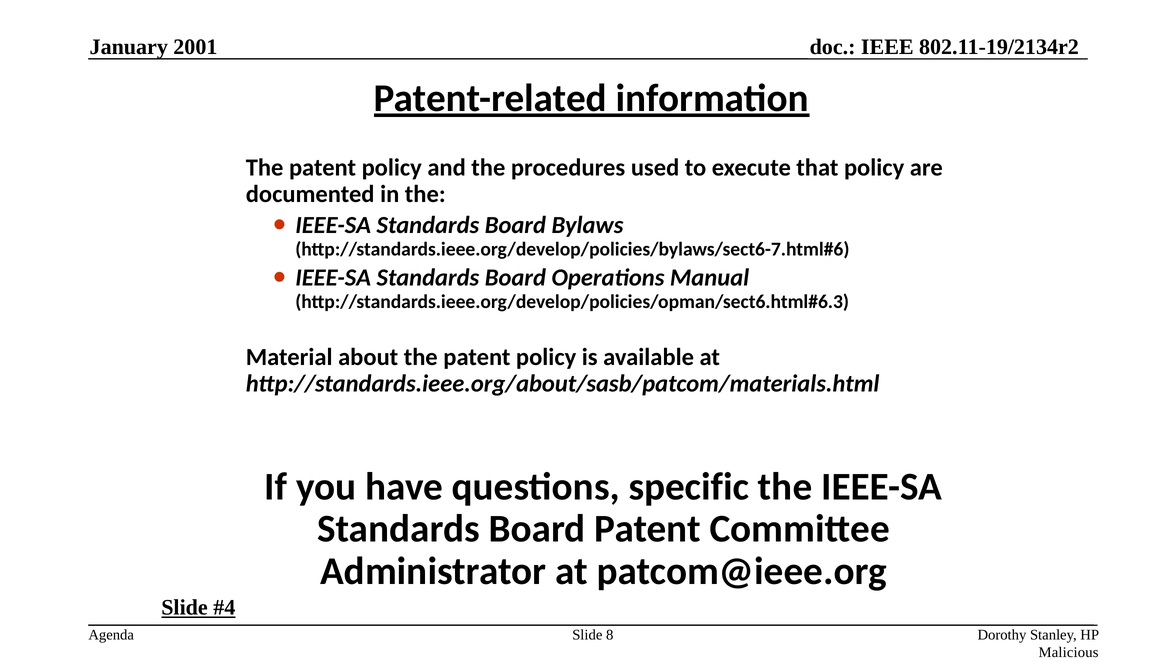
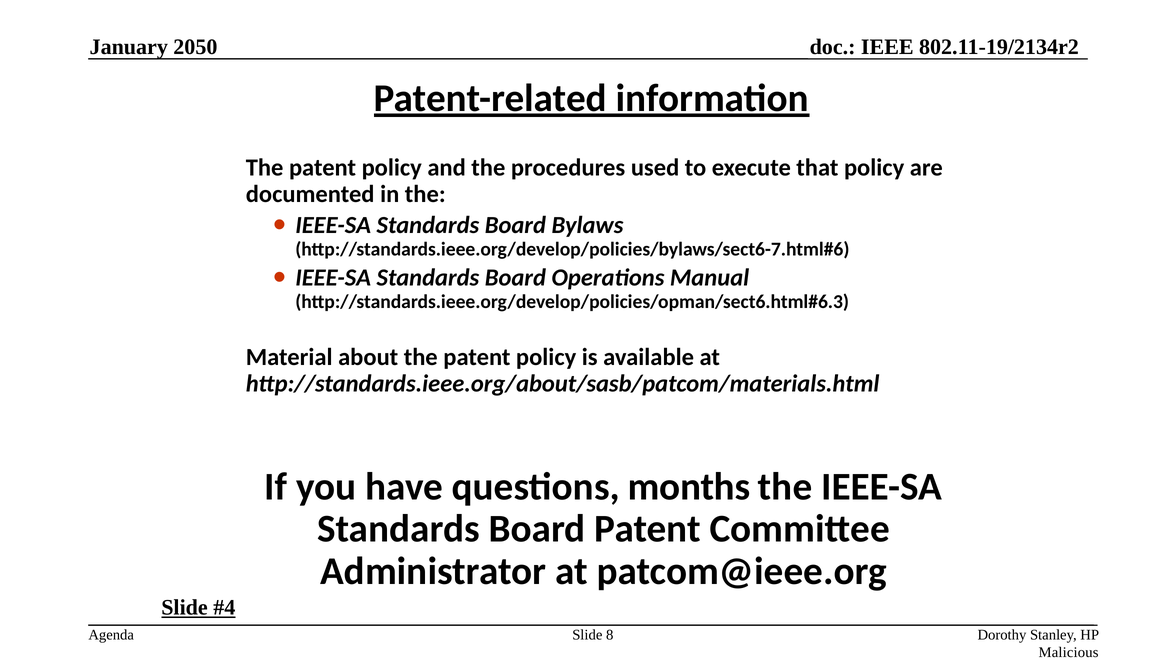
2001: 2001 -> 2050 (195, 47)
specific: specific -> months (689, 486)
